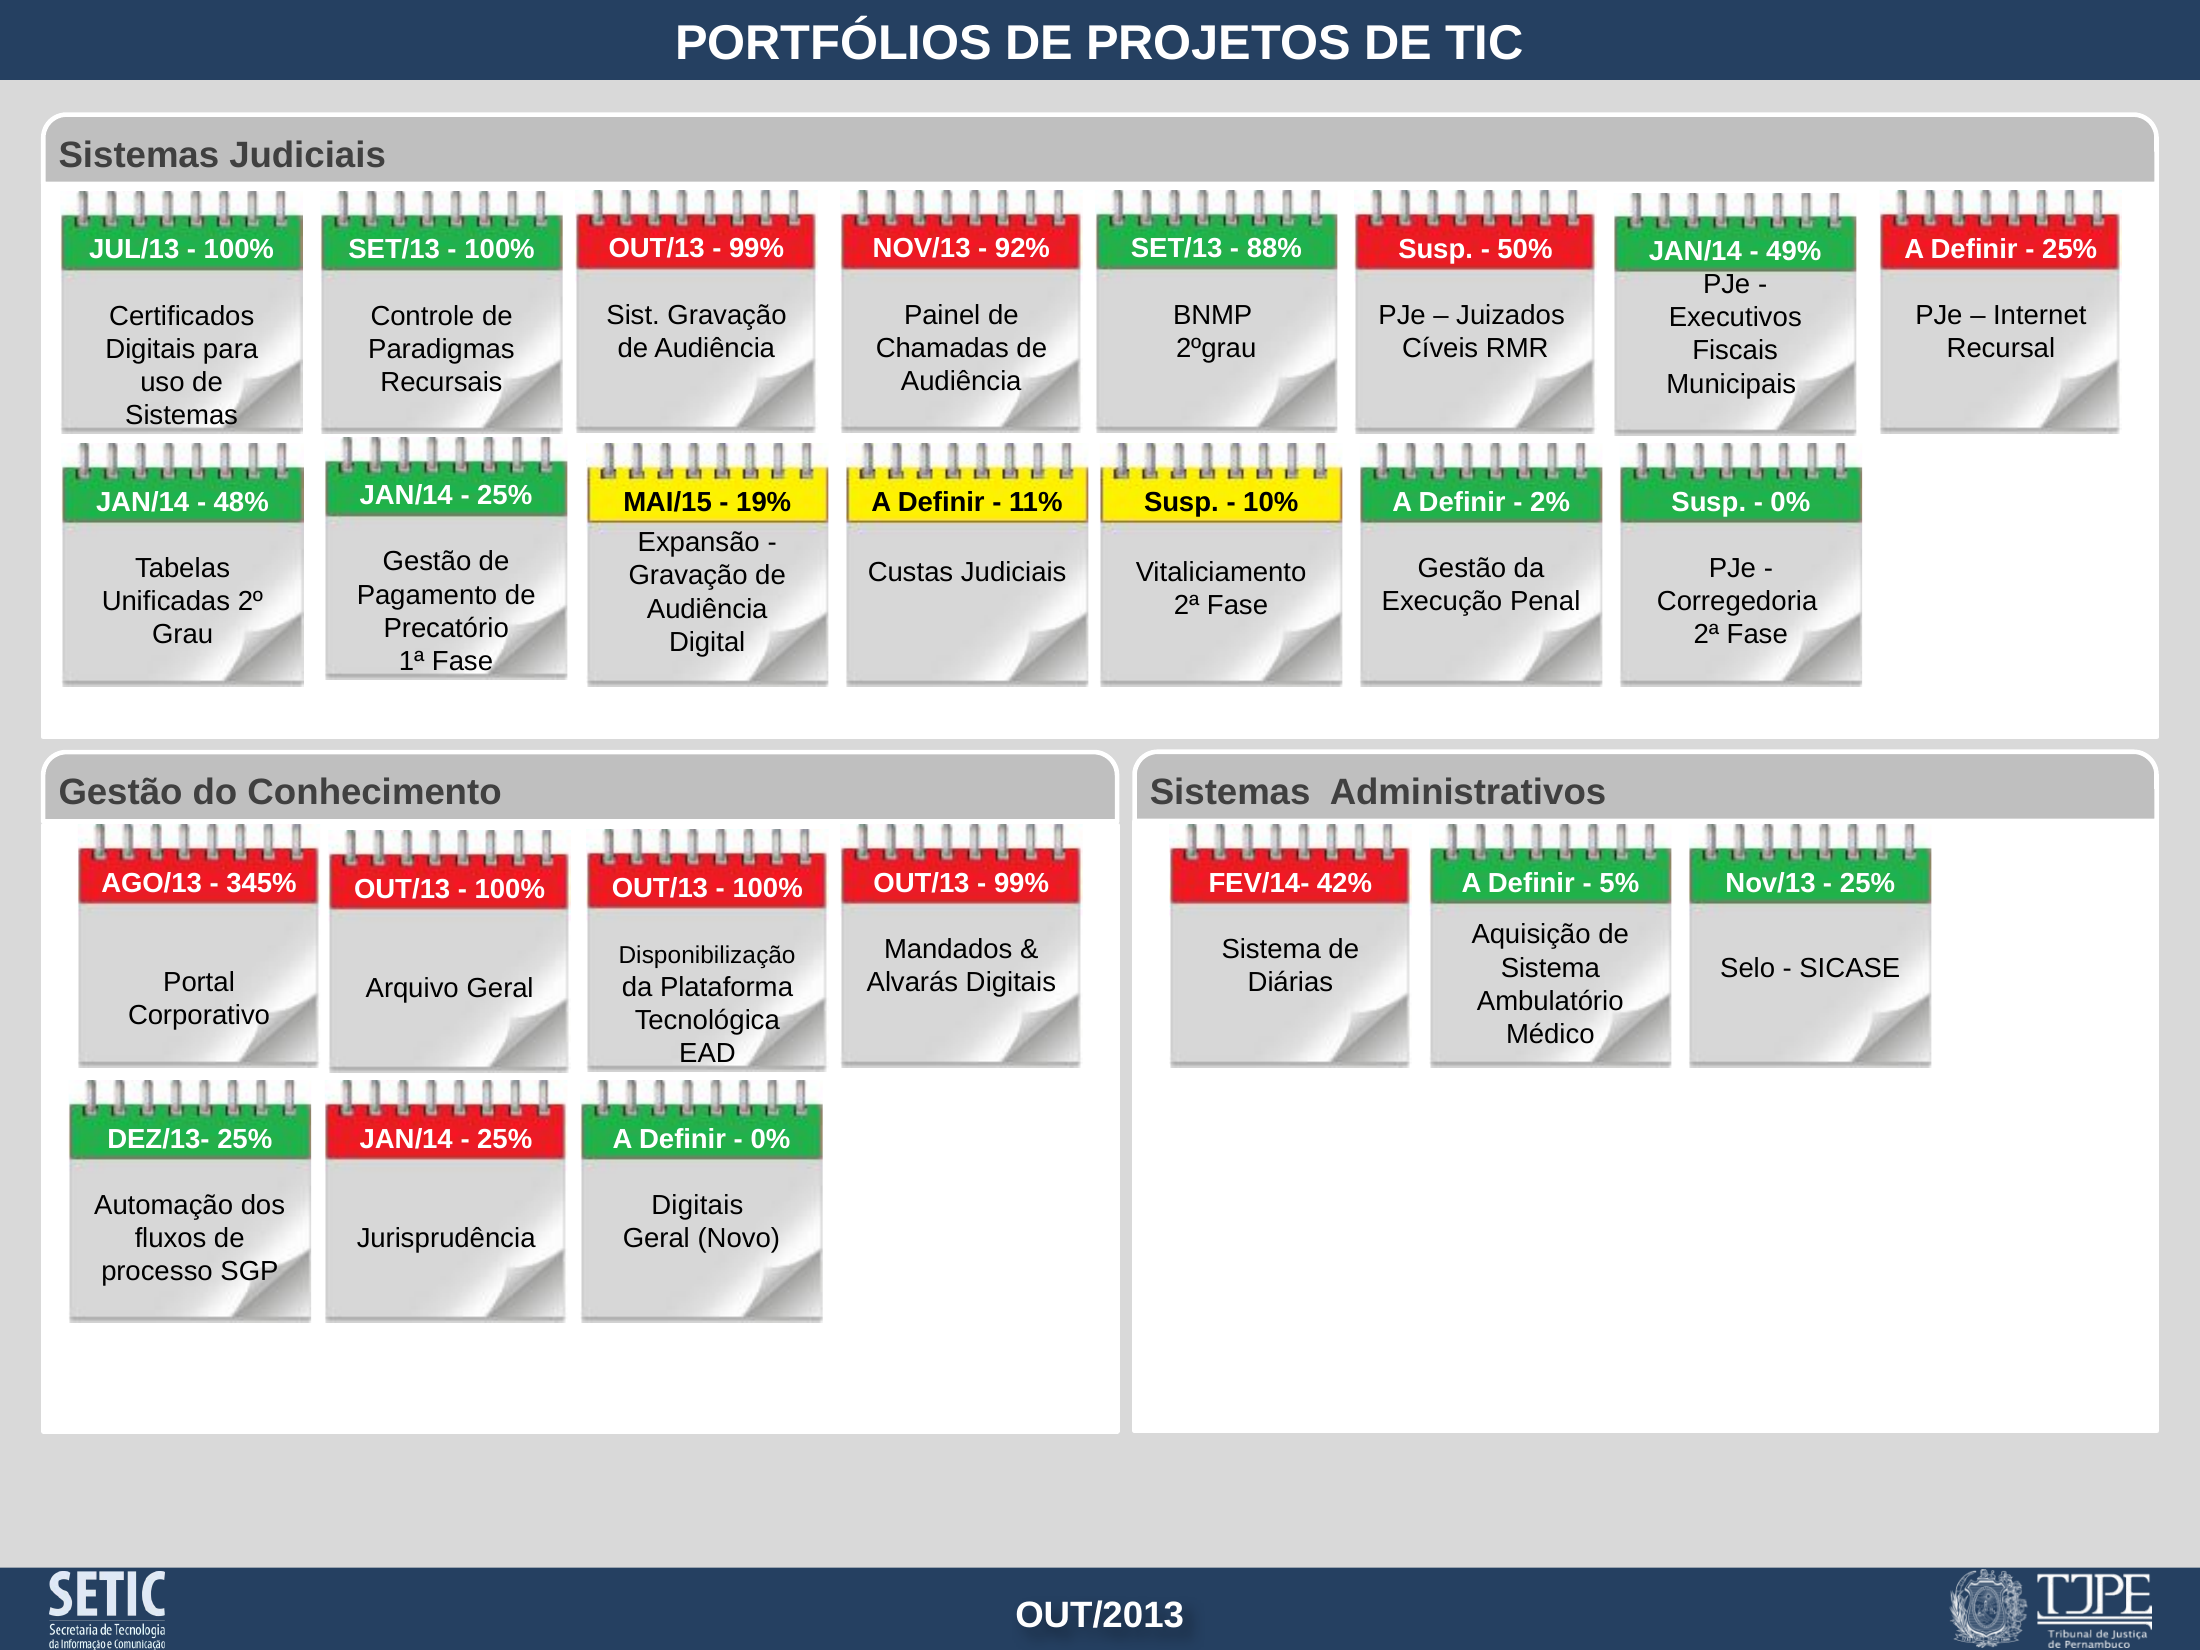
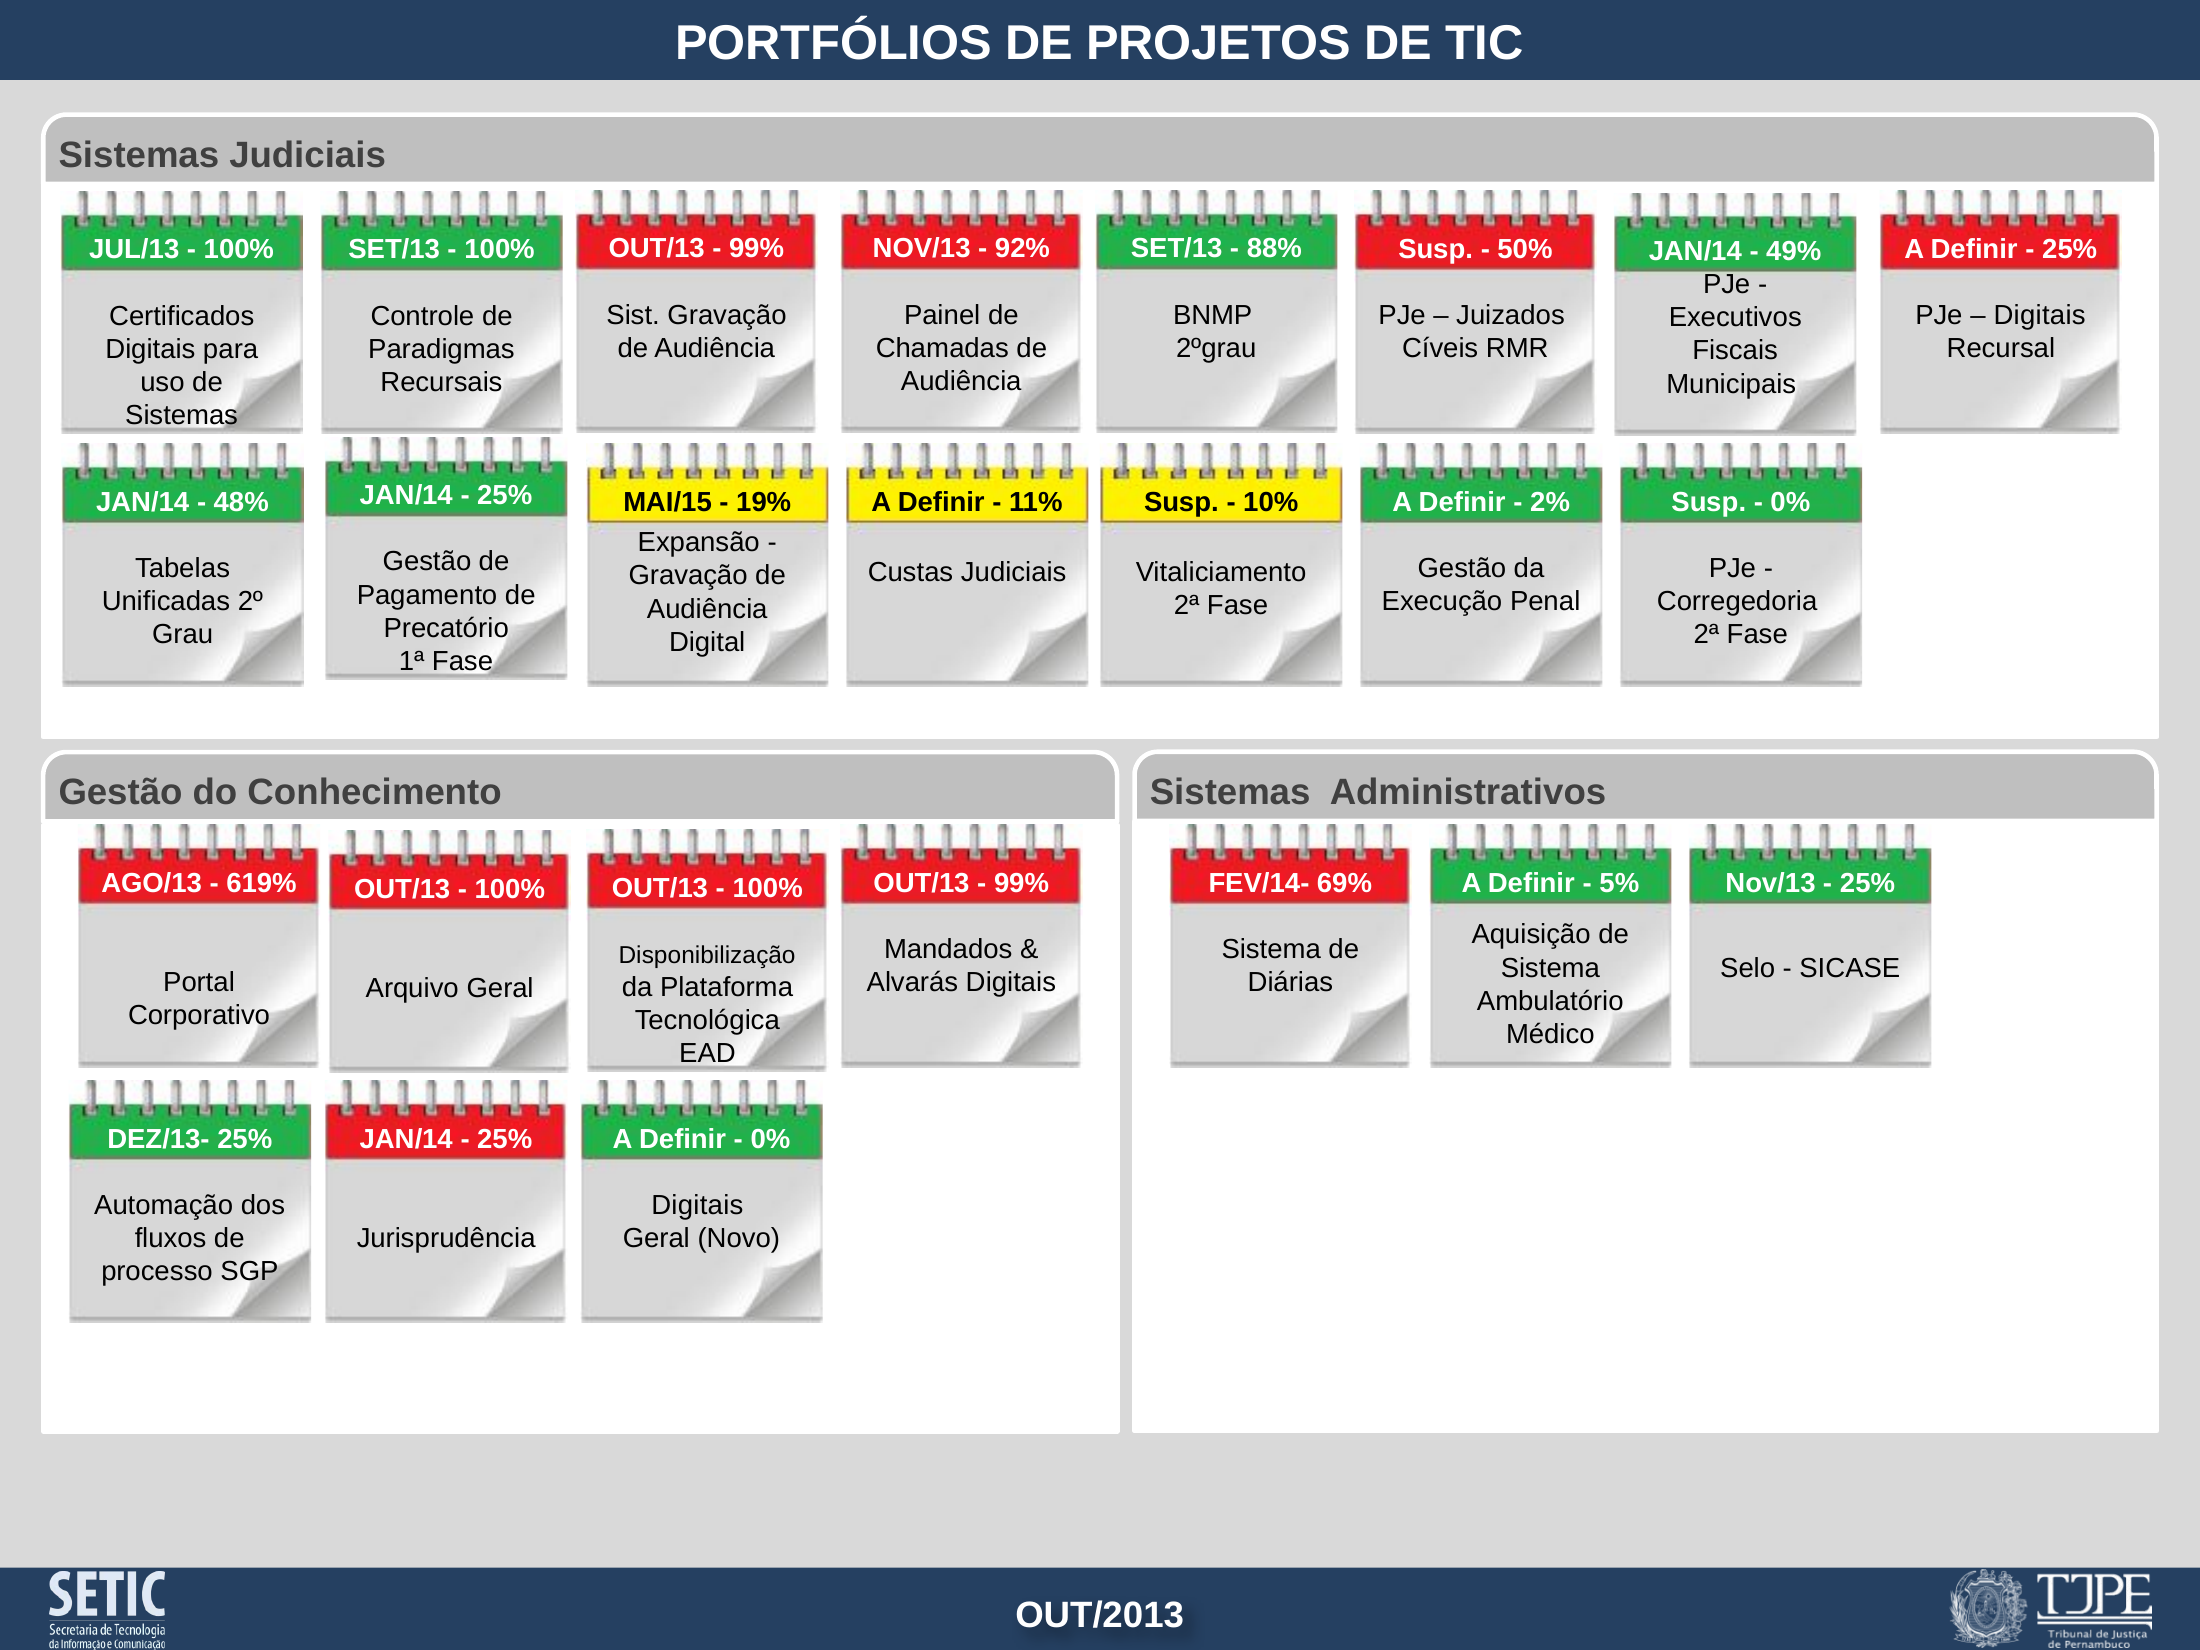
Internet: Internet -> Digitais (2040, 316)
345%: 345% -> 619% (262, 883)
42%: 42% -> 69% (1344, 883)
